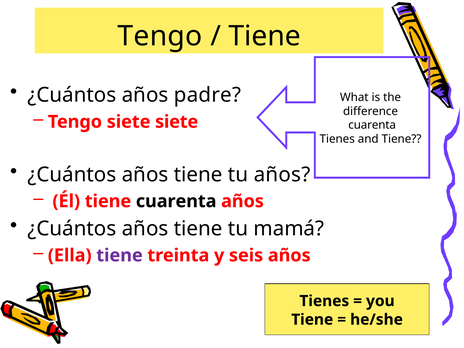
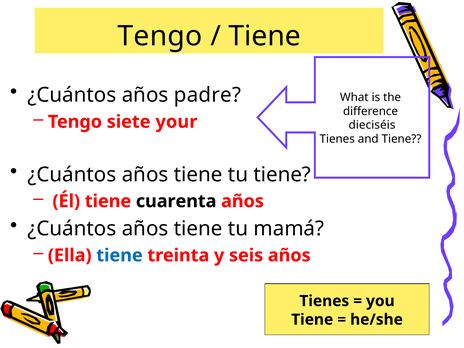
siete siete: siete -> your (176, 122)
cuarenta: cuarenta -> dieciséis (372, 125)
tu años: años -> tiene (282, 175)
tiene colour: purple -> blue (119, 255)
